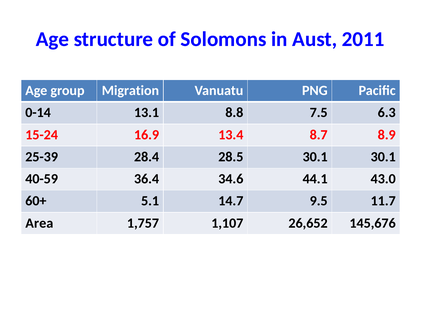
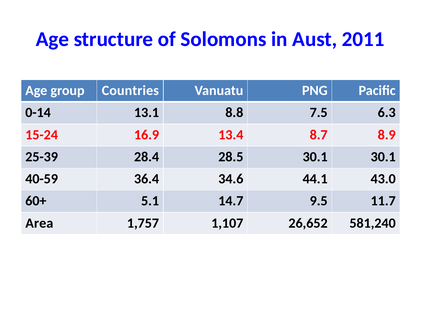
Migration: Migration -> Countries (130, 91)
145,676: 145,676 -> 581,240 (373, 223)
